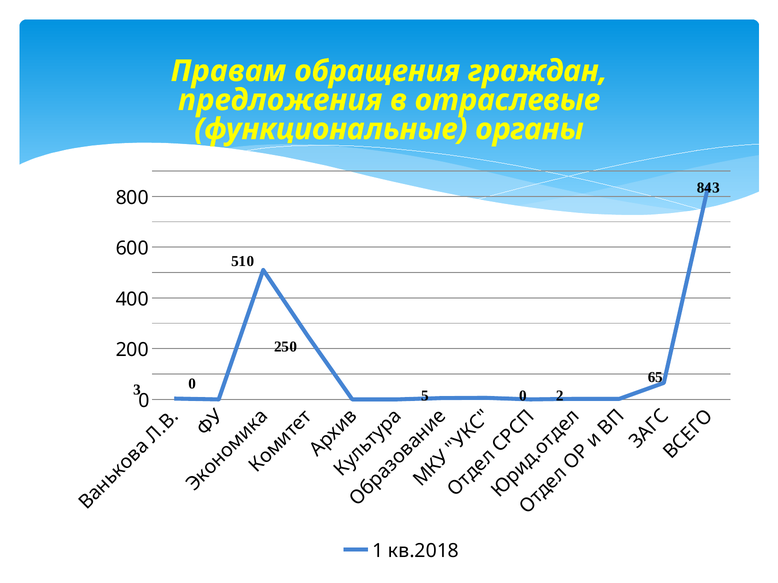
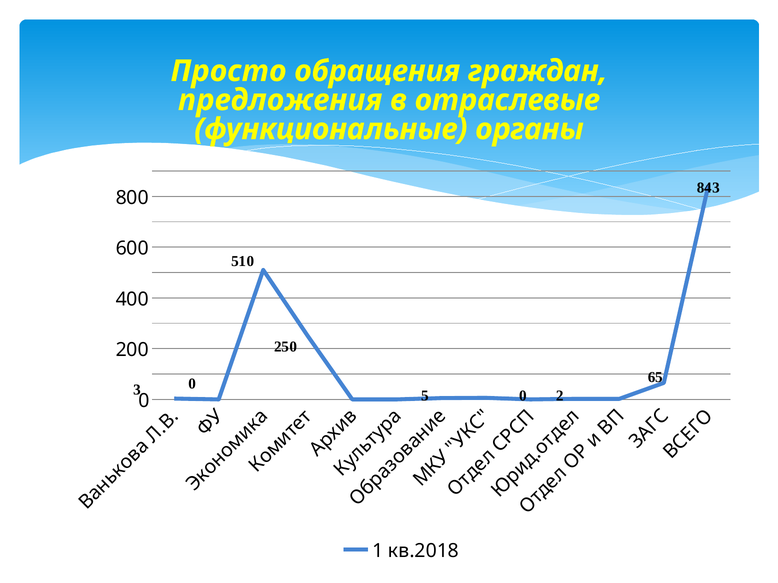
Правам: Правам -> Просто (229, 71)
